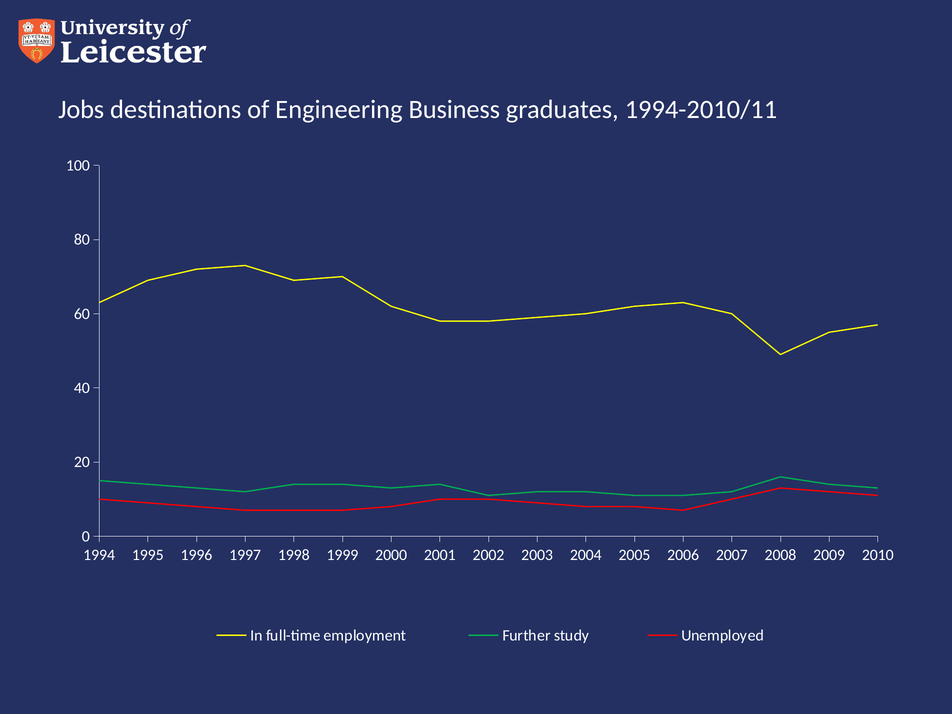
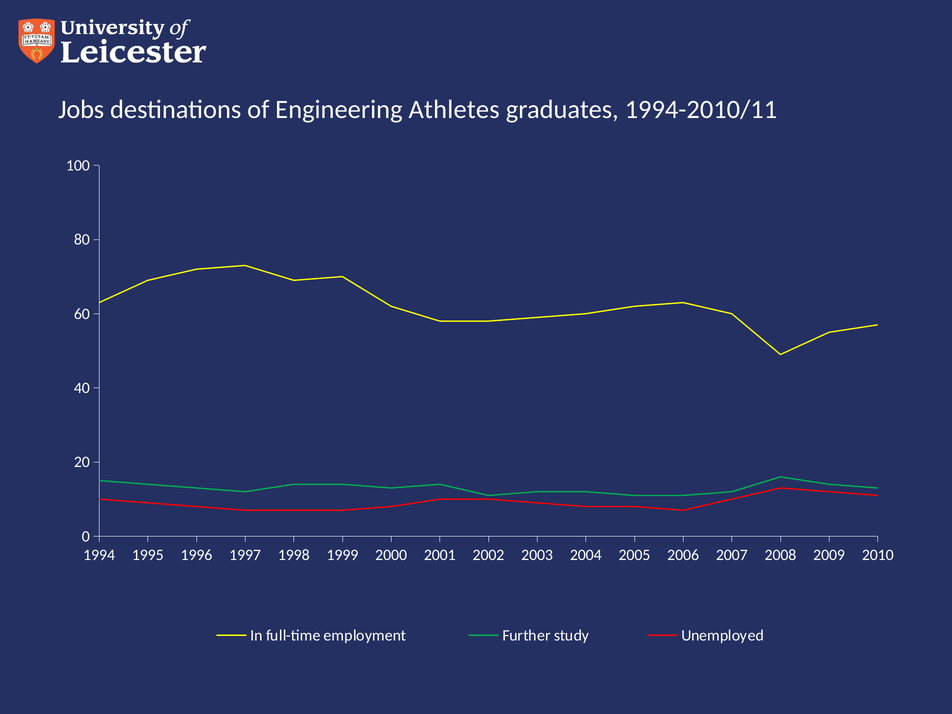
Business: Business -> Athletes (454, 110)
